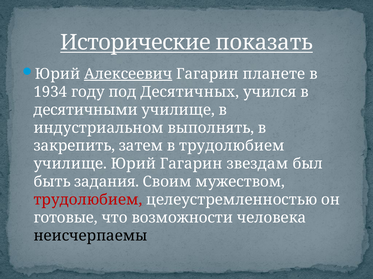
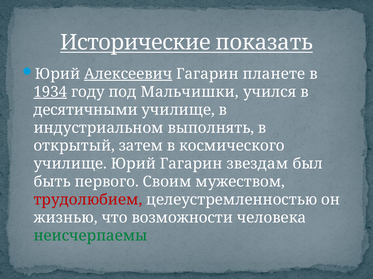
1934 underline: none -> present (50, 92)
Десятичных: Десятичных -> Мальчишки (190, 92)
закрепить: закрепить -> открытый (74, 146)
в трудолюбием: трудолюбием -> космического (232, 146)
задания: задания -> первого (107, 182)
готовые: готовые -> жизнью (66, 218)
неисчерпаемы colour: black -> green (91, 236)
